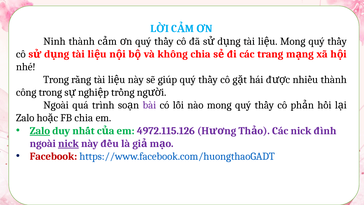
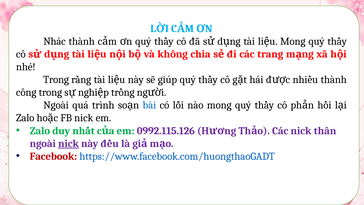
Ninh: Ninh -> Nhác (55, 41)
bài colour: purple -> blue (149, 105)
FB chia: chia -> nick (84, 118)
Zalo underline: present -> none (40, 131)
4972.115.126: 4972.115.126 -> 0992.115.126 (166, 131)
đình: đình -> thân (325, 131)
